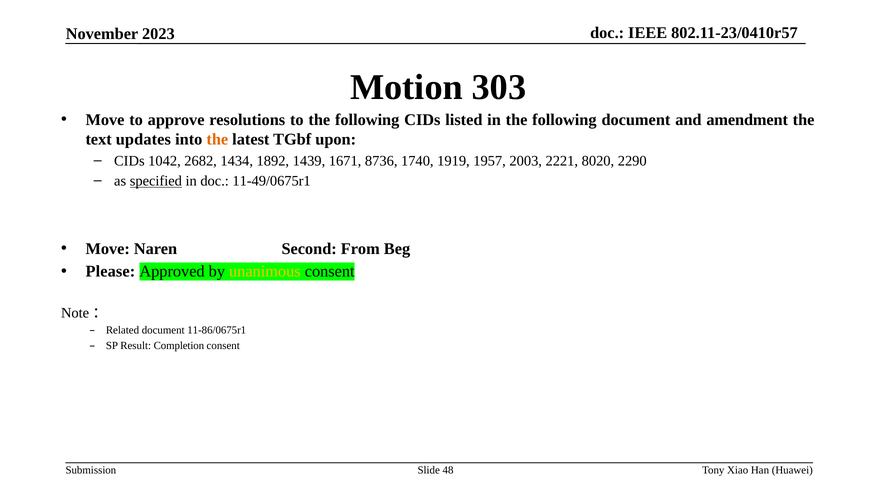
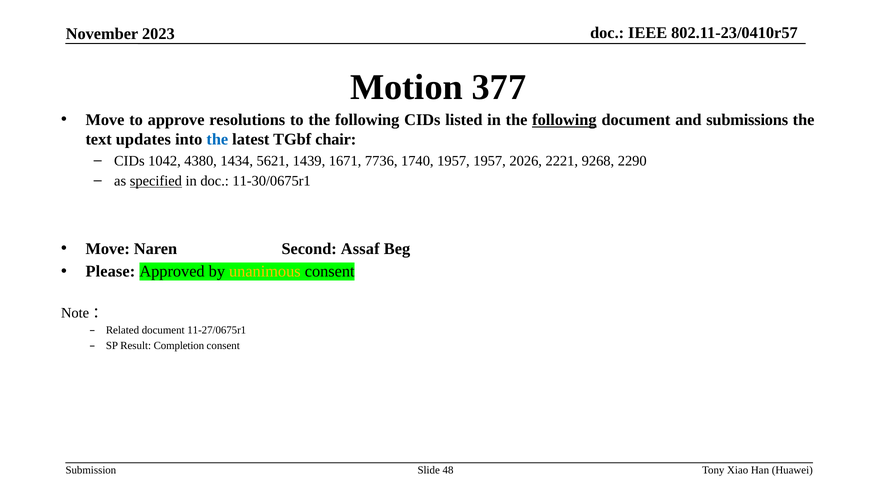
303: 303 -> 377 (499, 87)
following underline: none -> present (564, 120)
amendment: amendment -> submissions (747, 120)
the colour: orange -> blue (217, 139)
upon: upon -> chair (336, 139)
2682: 2682 -> 4380 (201, 161)
1892: 1892 -> 5621 (273, 161)
8736: 8736 -> 7736 (381, 161)
1740 1919: 1919 -> 1957 (453, 161)
2003: 2003 -> 2026 (526, 161)
8020: 8020 -> 9268 (598, 161)
11-49/0675r1: 11-49/0675r1 -> 11-30/0675r1 (272, 181)
From: From -> Assaf (360, 249)
11-86/0675r1: 11-86/0675r1 -> 11-27/0675r1 (217, 330)
